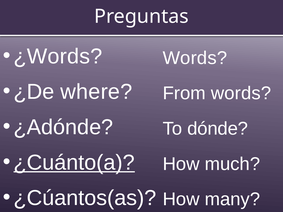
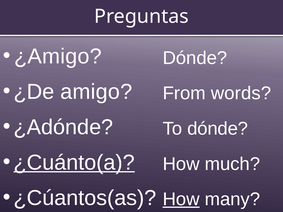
¿Words: ¿Words -> ¿Amigo (58, 56)
Words: Words -> Dónde (195, 58)
where: where -> amigo (96, 92)
How underline: none -> present (181, 199)
